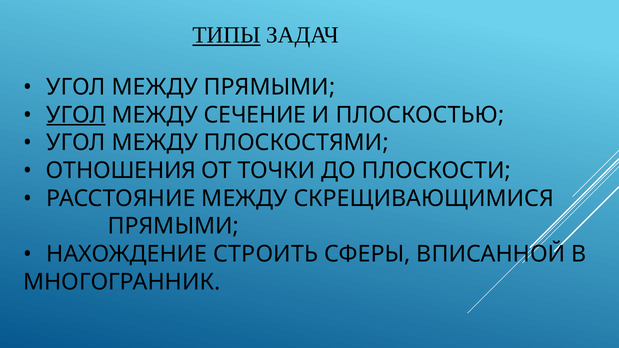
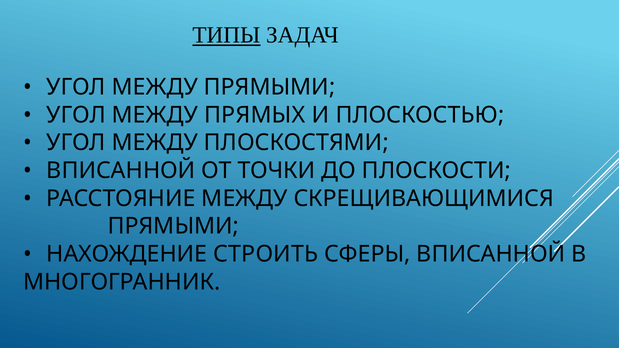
УГОЛ underline: present -> none (76, 115)
СЕЧЕНИЕ: СЕЧЕНИЕ -> ПРЯМЫХ (255, 115)
ОТНОШЕНИЯ: ОТНОШЕНИЯ -> ВПИСАННОЙ (121, 171)
